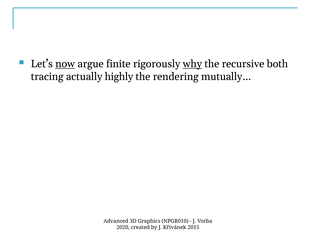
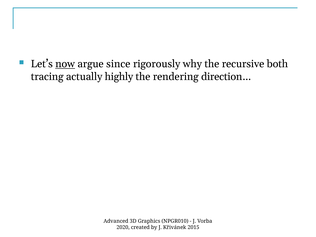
finite: finite -> since (118, 64)
why underline: present -> none (192, 64)
mutually…: mutually… -> direction… (226, 77)
